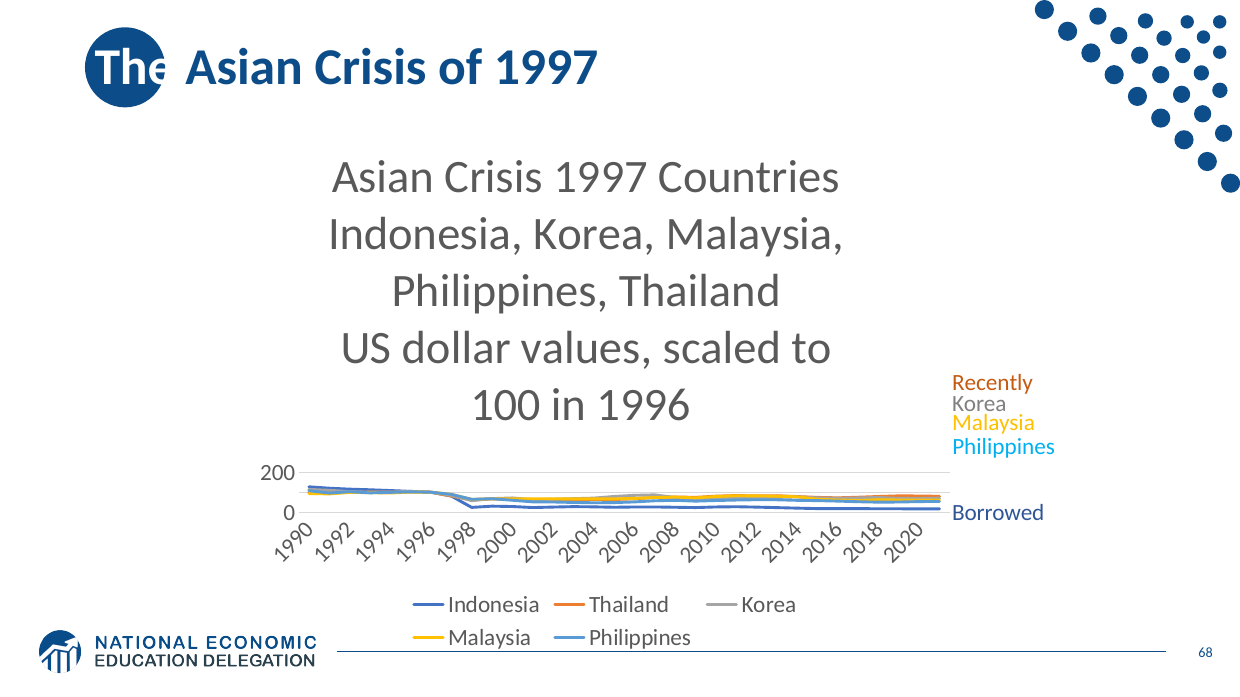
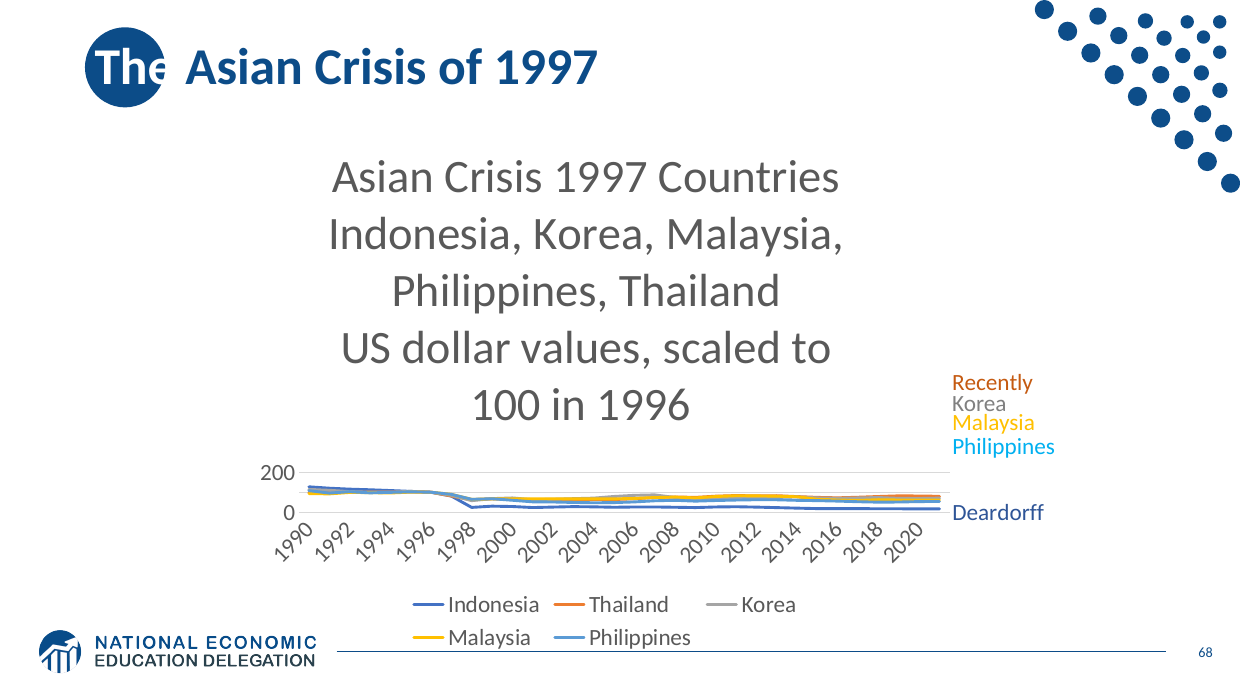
Borrowed: Borrowed -> Deardorff (998, 513)
